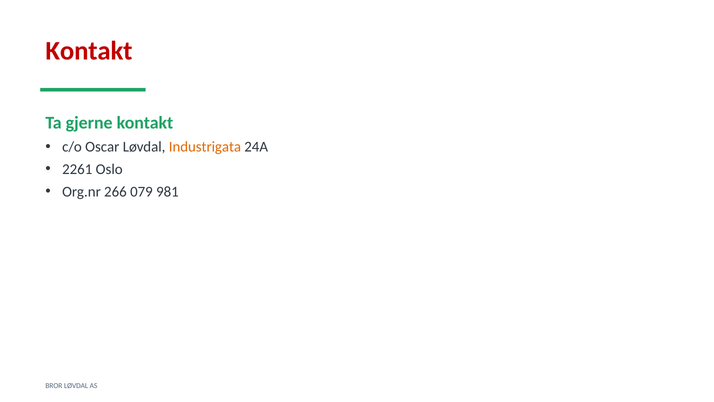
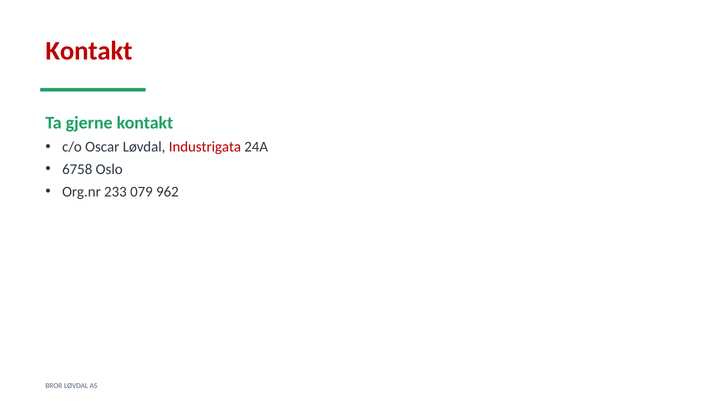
Industrigata colour: orange -> red (205, 147)
2261: 2261 -> 6758 (77, 169)
266: 266 -> 233 (115, 191)
981: 981 -> 962 (167, 191)
